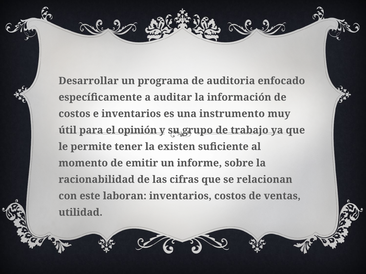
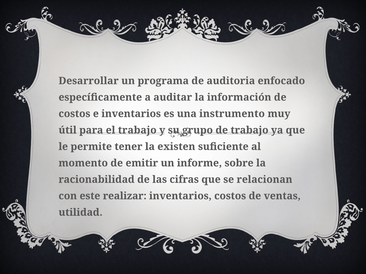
el opinión: opinión -> trabajo (137, 130)
laboran: laboran -> realizar (125, 196)
